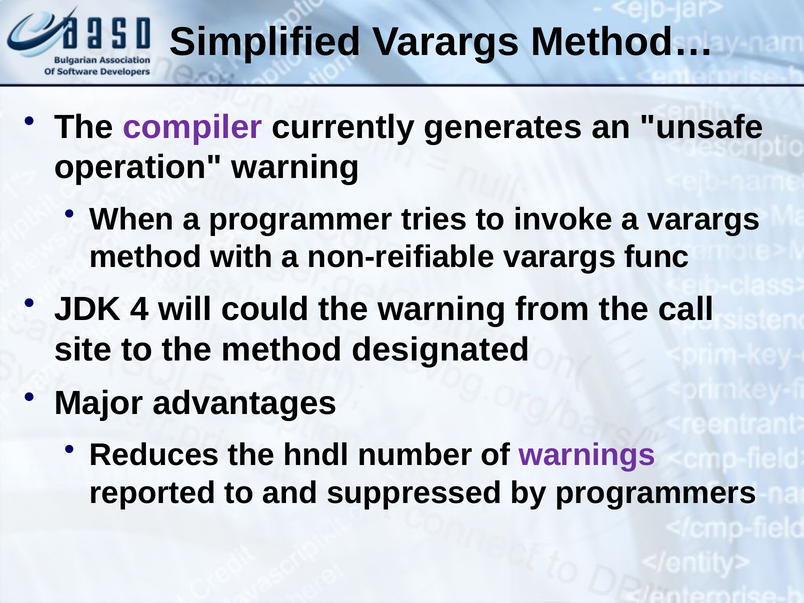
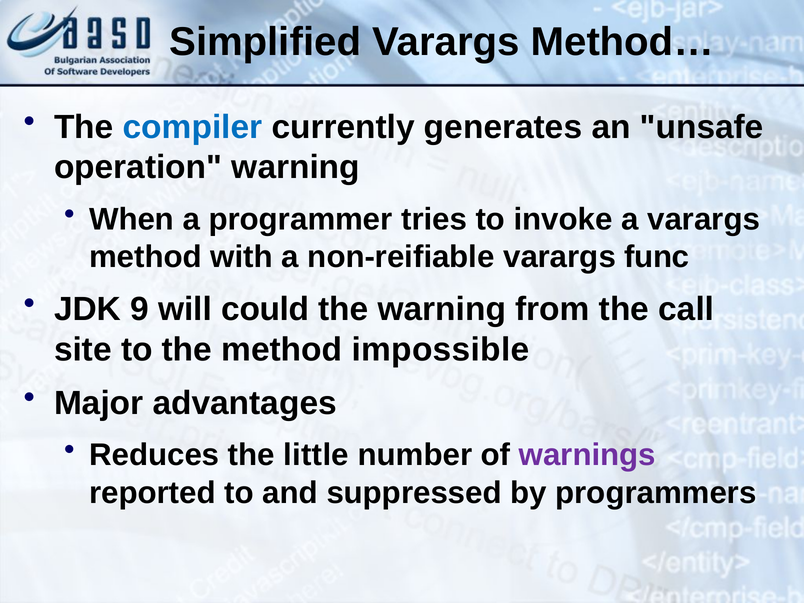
compiler colour: purple -> blue (192, 127)
4: 4 -> 9 (140, 309)
designated: designated -> impossible (441, 349)
hndl: hndl -> little (316, 455)
